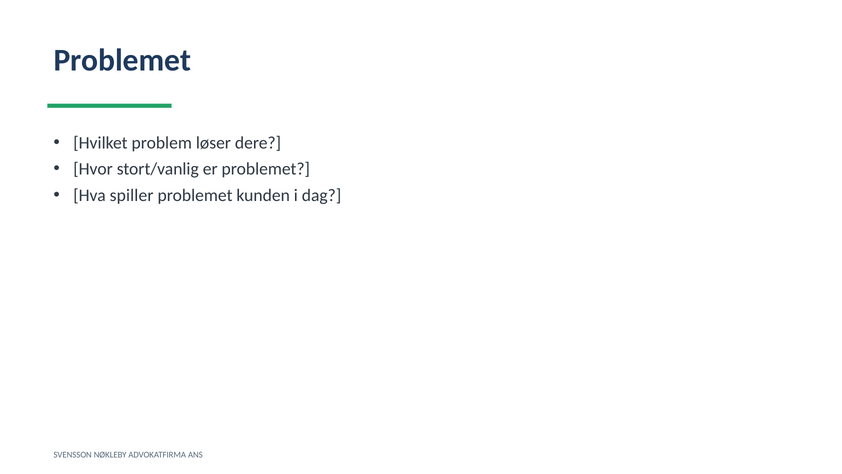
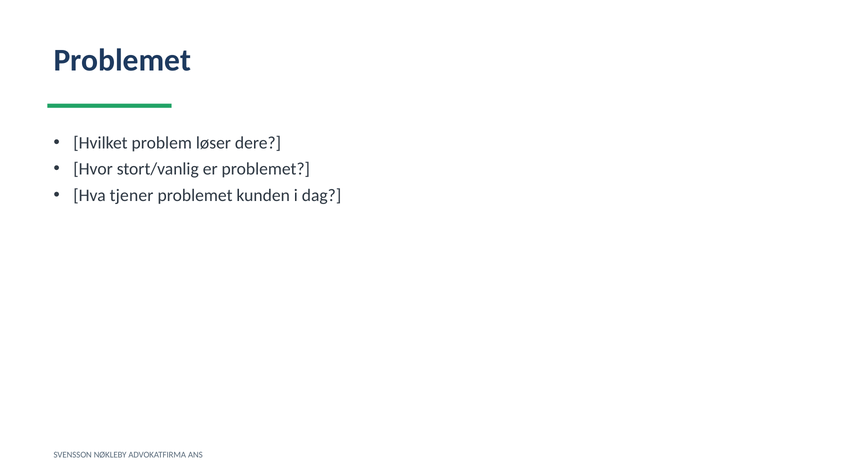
spiller: spiller -> tjener (132, 195)
